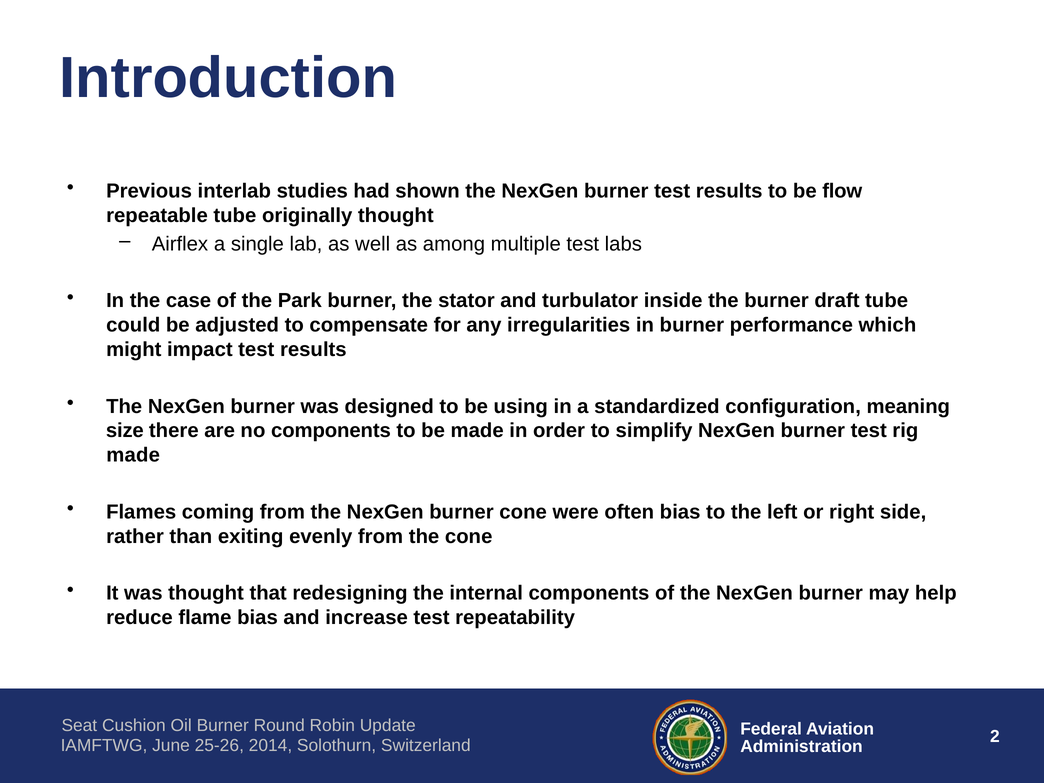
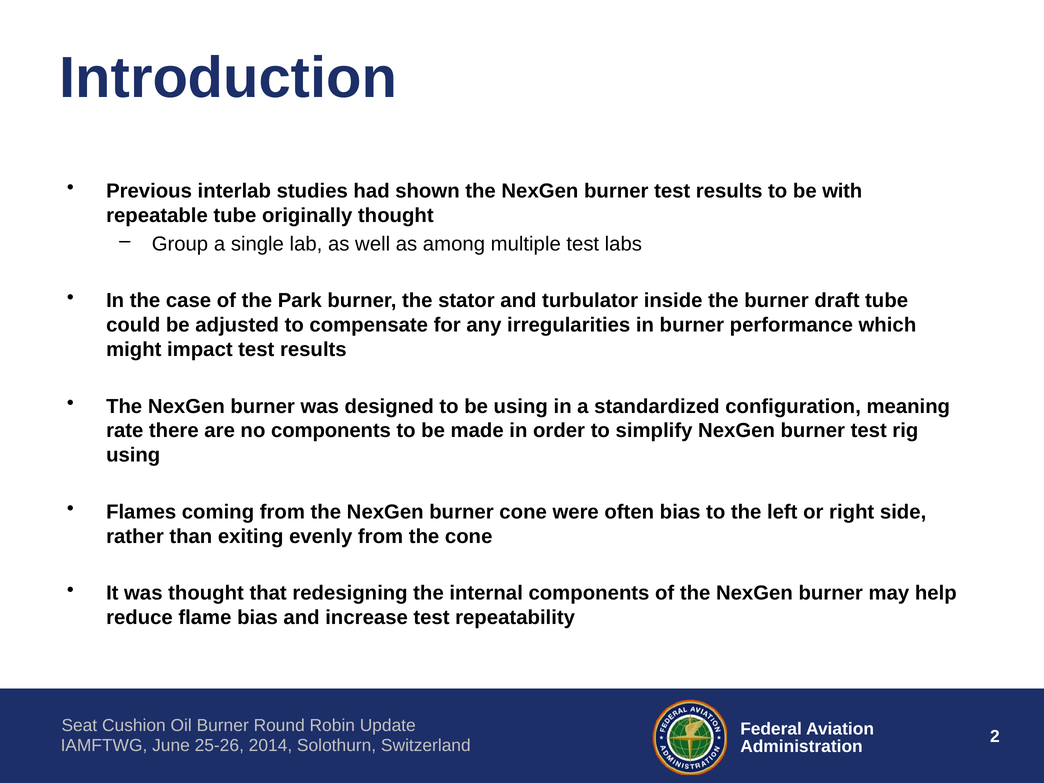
flow: flow -> with (842, 191)
Airflex: Airflex -> Group (180, 244)
size: size -> rate (125, 431)
made: made -> using (133, 455)
